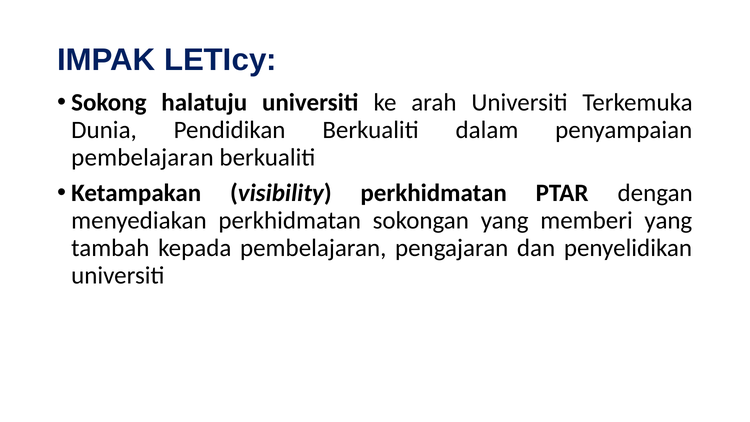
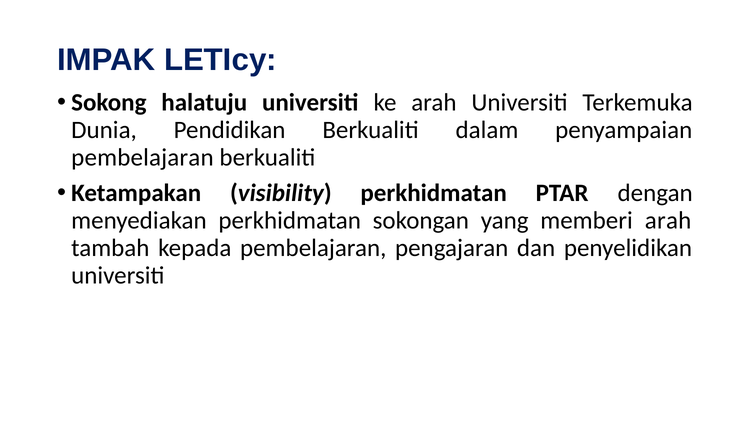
memberi yang: yang -> arah (668, 220)
